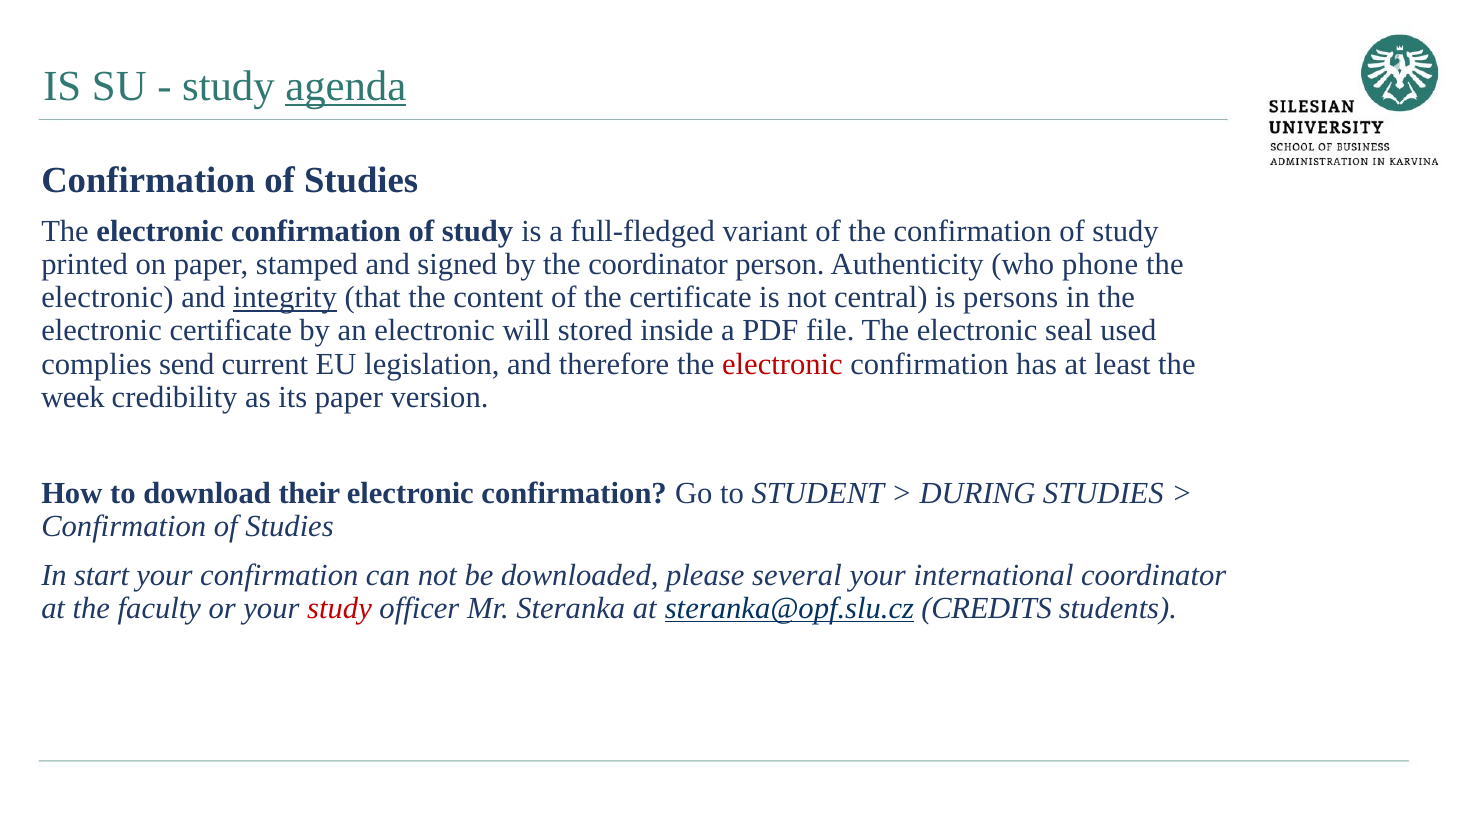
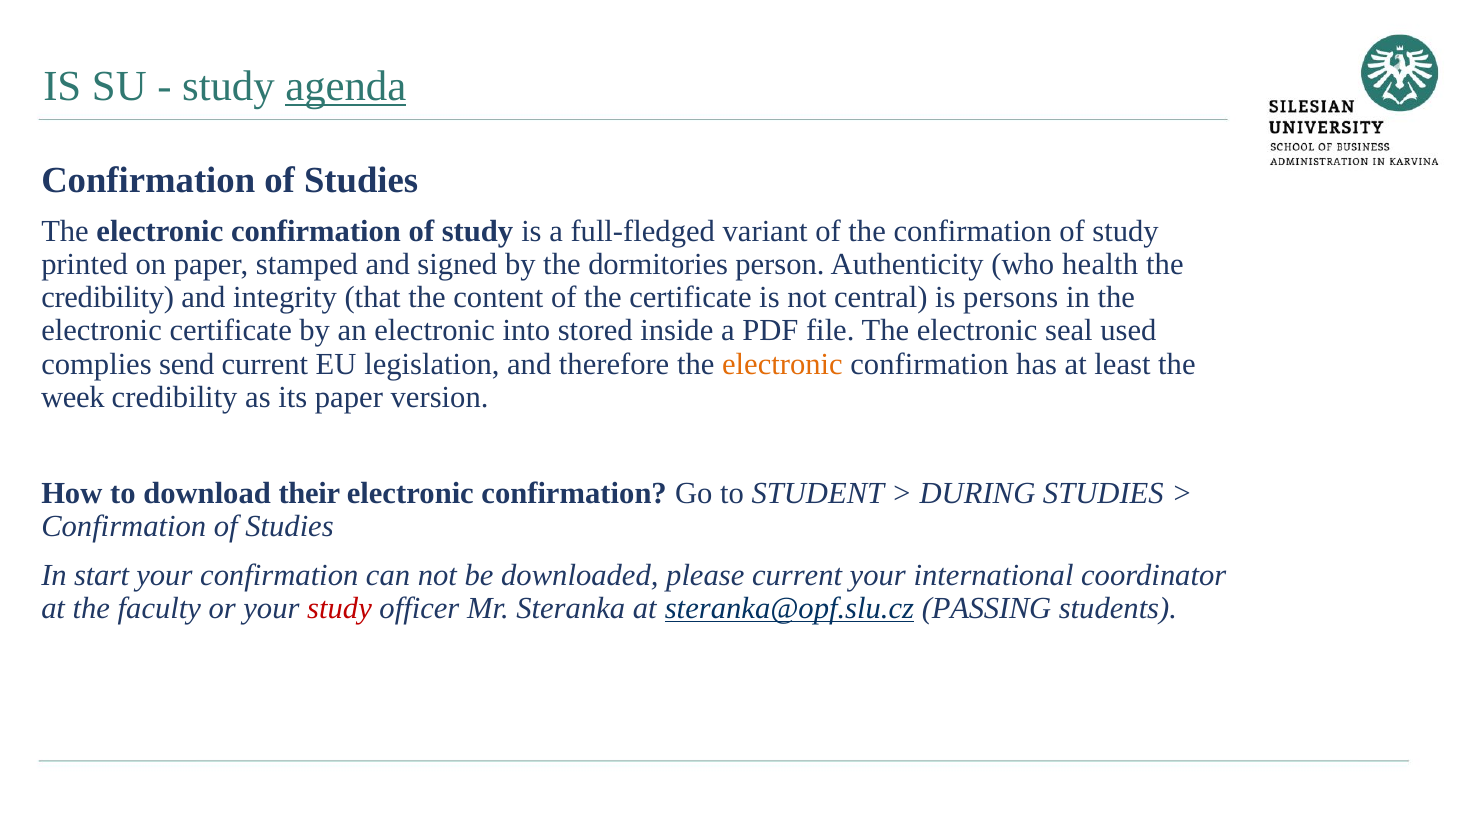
the coordinator: coordinator -> dormitories (658, 265)
phone: phone -> health (1100, 265)
electronic: electronic -> credibility (108, 298)
integrity underline: present -> none (285, 298)
will: will -> into (526, 331)
electronic colour: red -> orange (782, 364)
please several: several -> current (797, 575)
CREDITS: CREDITS -> PASSING (987, 608)
